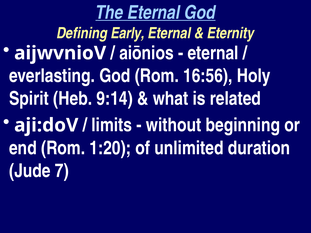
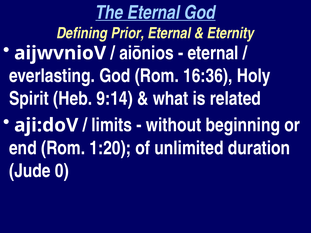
Early: Early -> Prior (128, 33)
16:56: 16:56 -> 16:36 (208, 76)
7: 7 -> 0 (62, 171)
